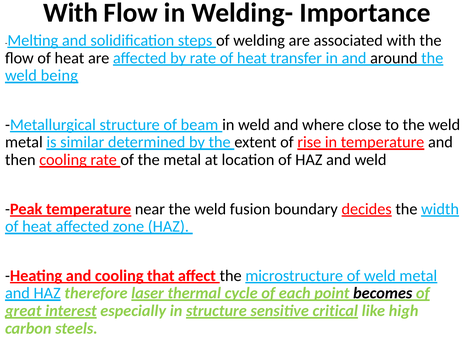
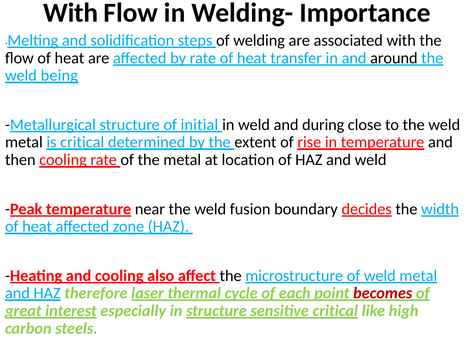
beam: beam -> initial (199, 125)
where: where -> during (323, 125)
is similar: similar -> critical (82, 142)
that: that -> also (161, 275)
becomes colour: black -> red (383, 293)
